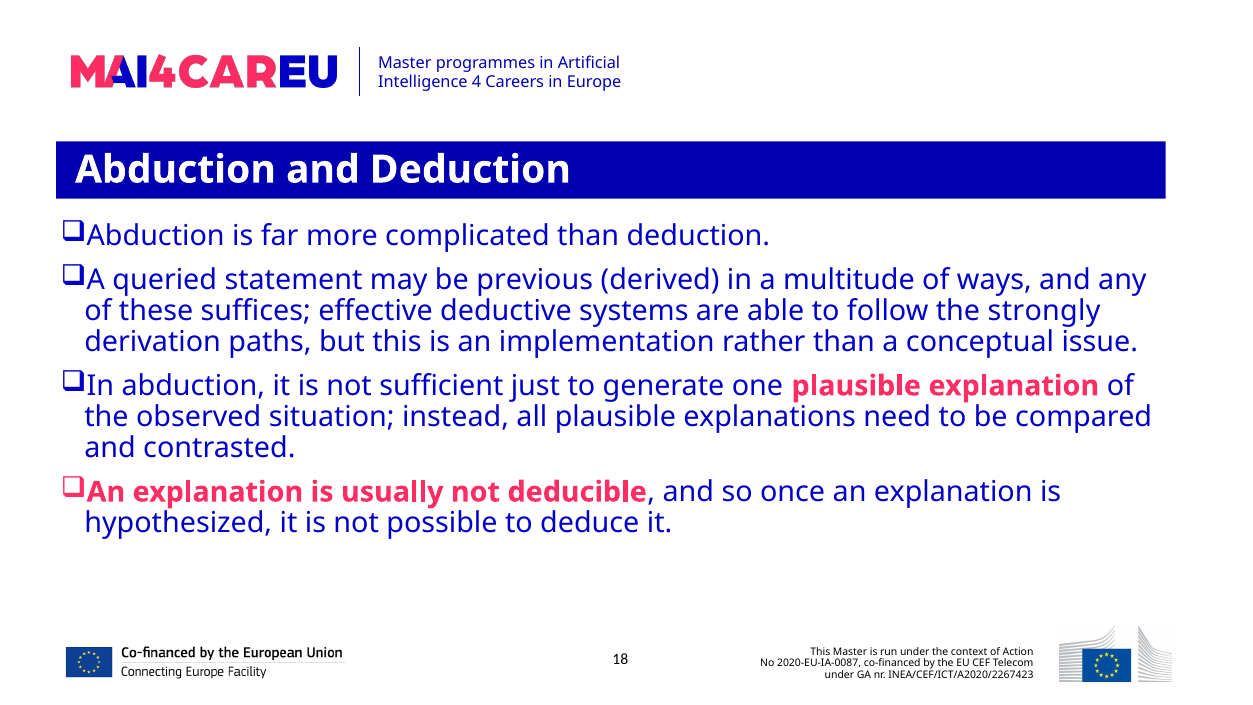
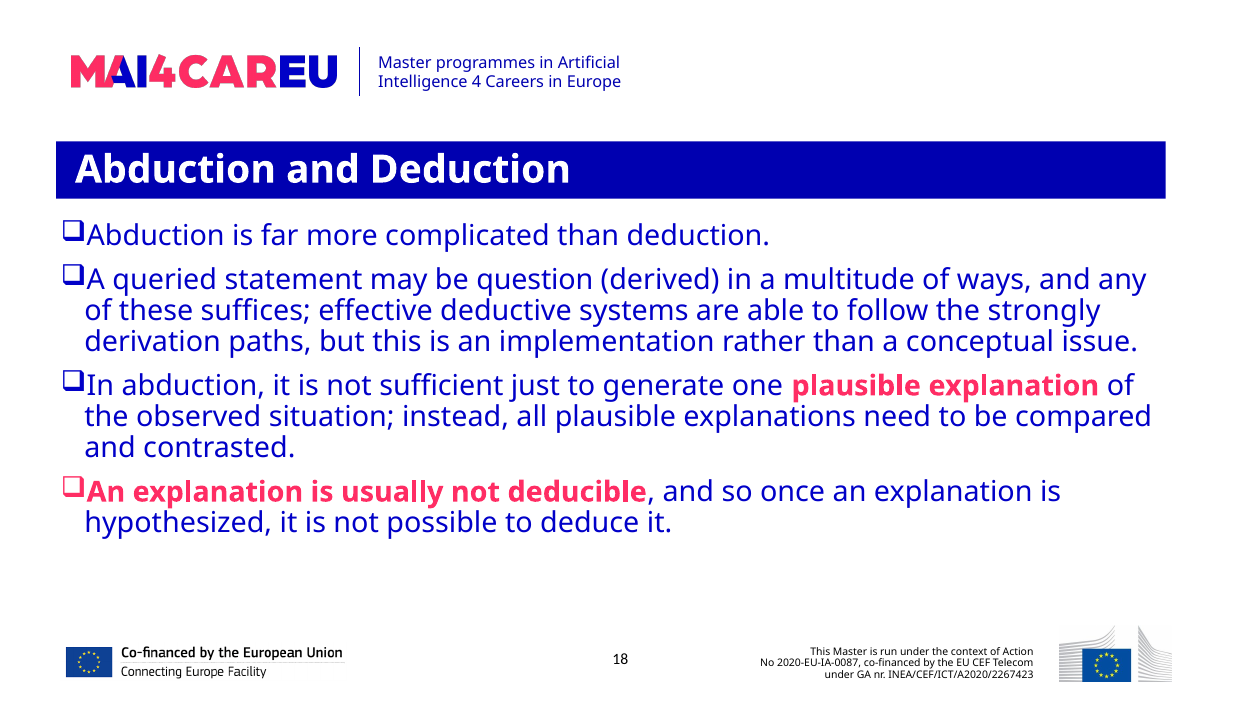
previous: previous -> question (535, 280)
